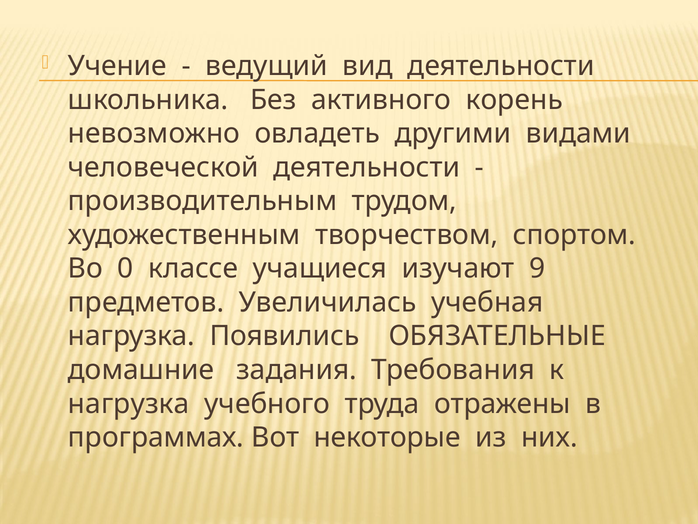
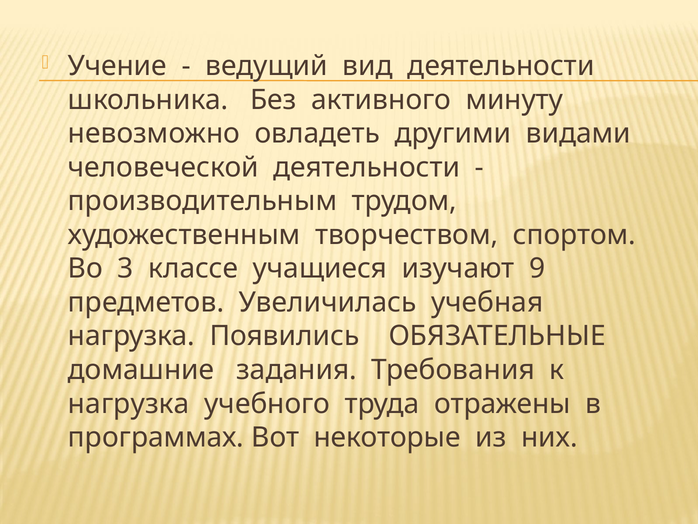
корень: корень -> минуту (514, 100)
0: 0 -> 3 (126, 268)
